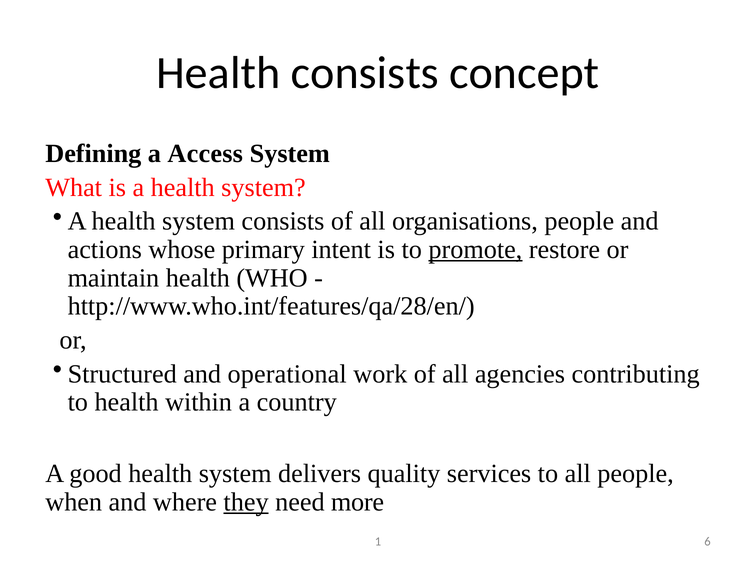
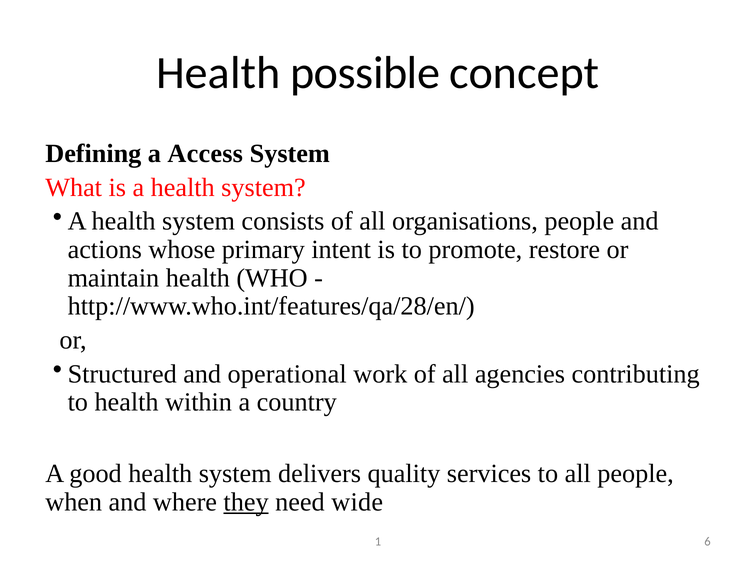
Health consists: consists -> possible (365, 73)
promote underline: present -> none (475, 250)
more: more -> wide (357, 502)
